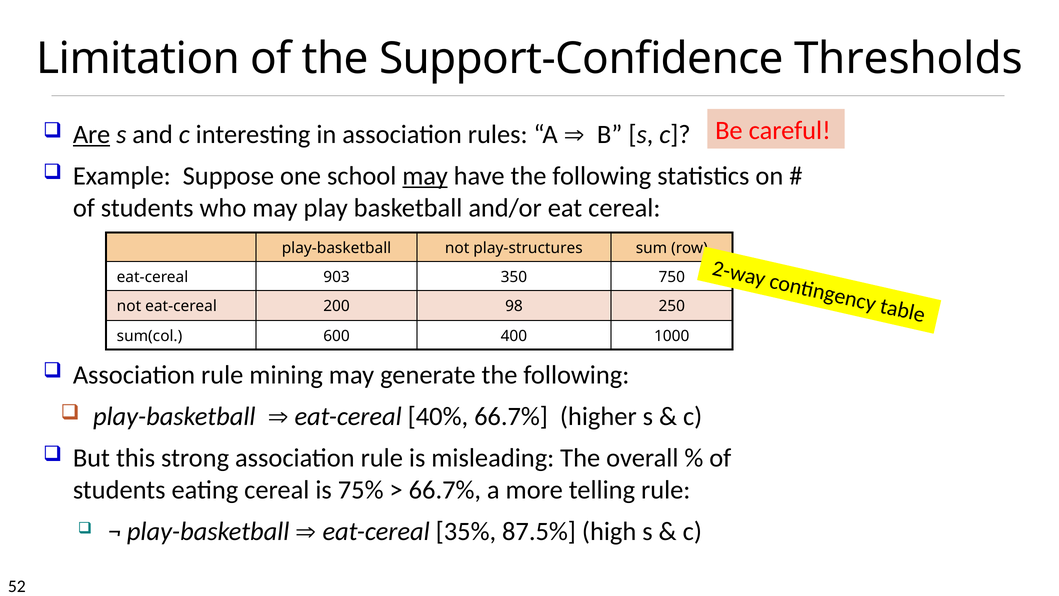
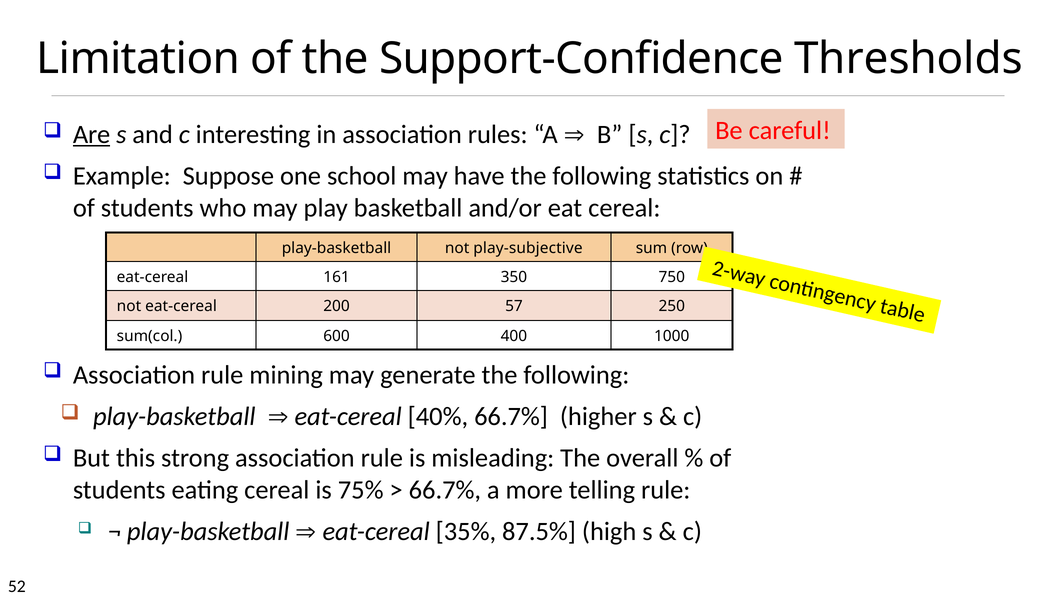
may underline: present -> none (425, 176)
play-structures: play-structures -> play-subjective (528, 248)
903: 903 -> 161 (337, 277)
98: 98 -> 57 (514, 306)
